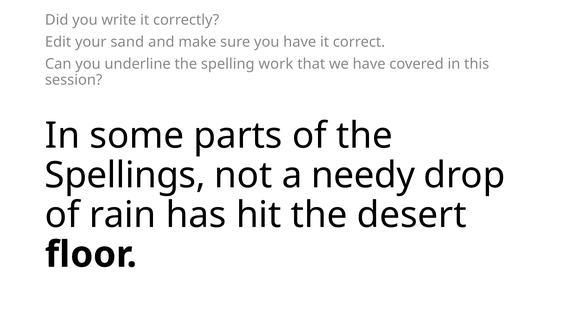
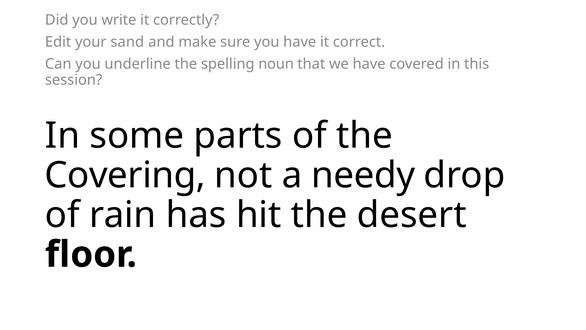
work: work -> noun (276, 64)
Spellings: Spellings -> Covering (125, 175)
